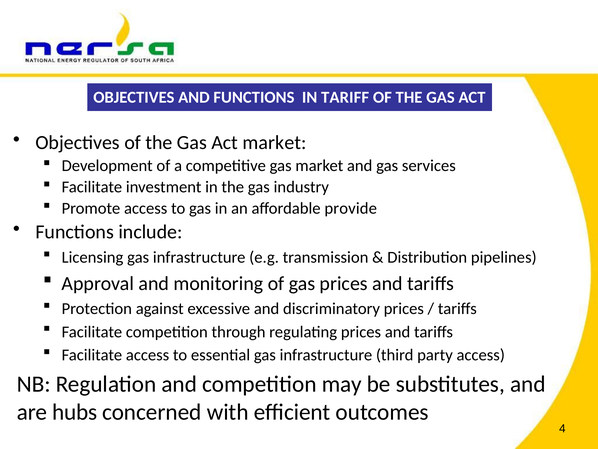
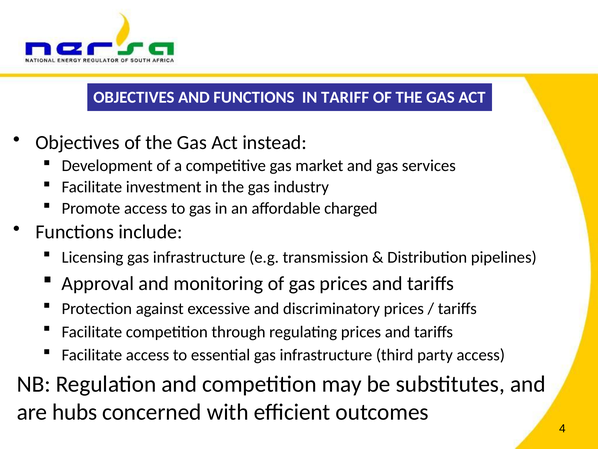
Act market: market -> instead (275, 142)
provide: provide -> charged (351, 208)
